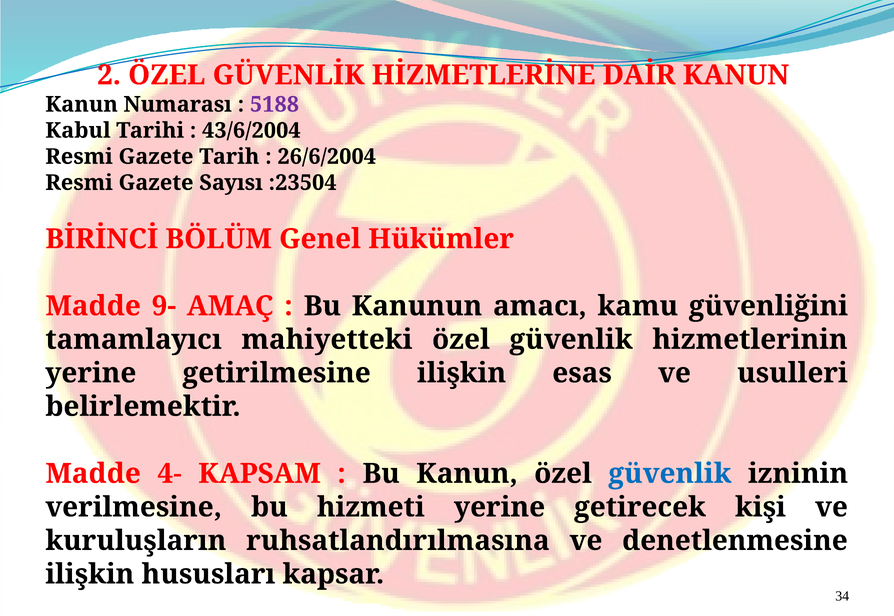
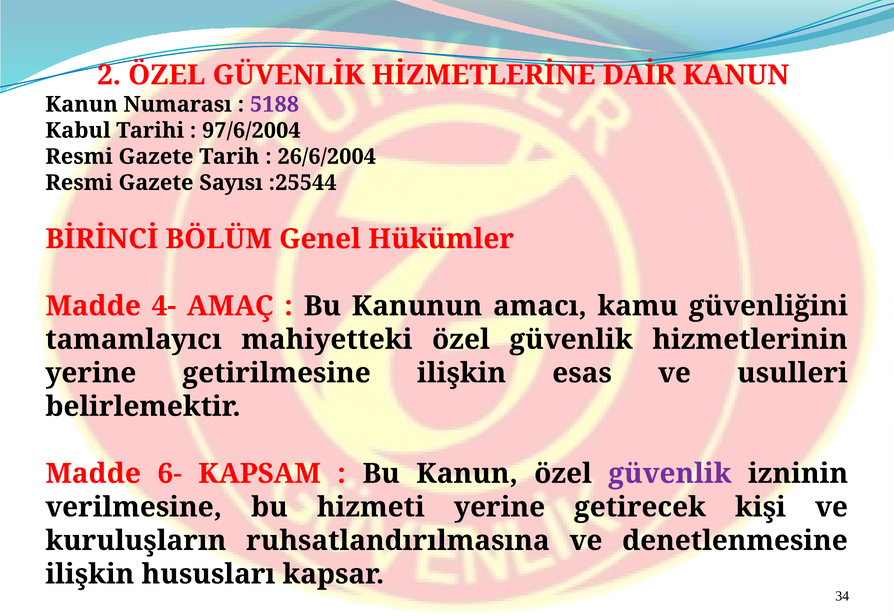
43/6/2004: 43/6/2004 -> 97/6/2004 (251, 131)
:23504: :23504 -> :25544 (303, 183)
9-: 9- -> 4- (164, 306)
4-: 4- -> 6- (170, 474)
güvenlik colour: blue -> purple (670, 474)
